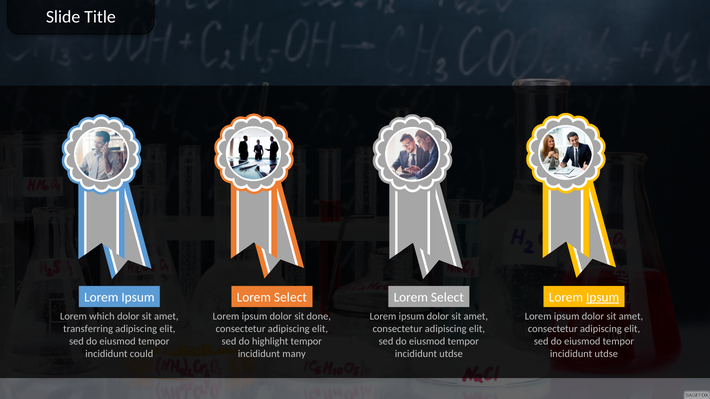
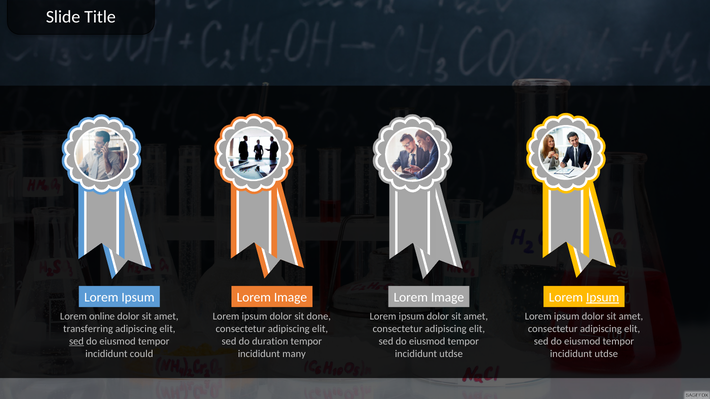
Select: Select -> Image (290, 298)
Select: Select -> Image (447, 298)
which: which -> online (102, 317)
sed underline: none -> present (77, 342)
highlight: highlight -> duration (270, 342)
